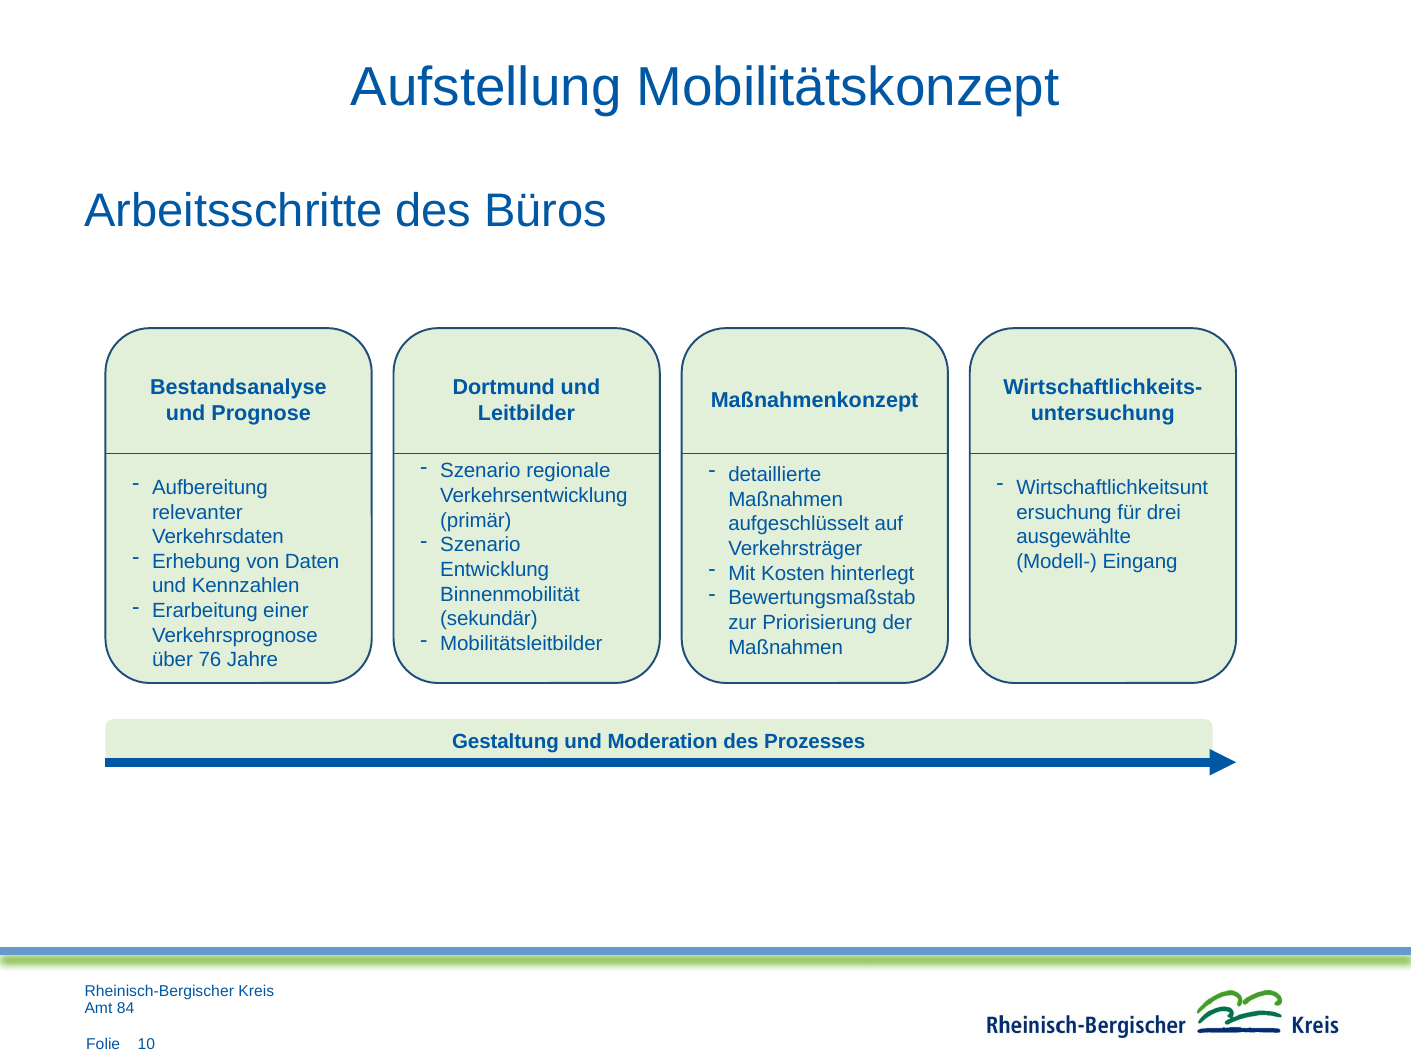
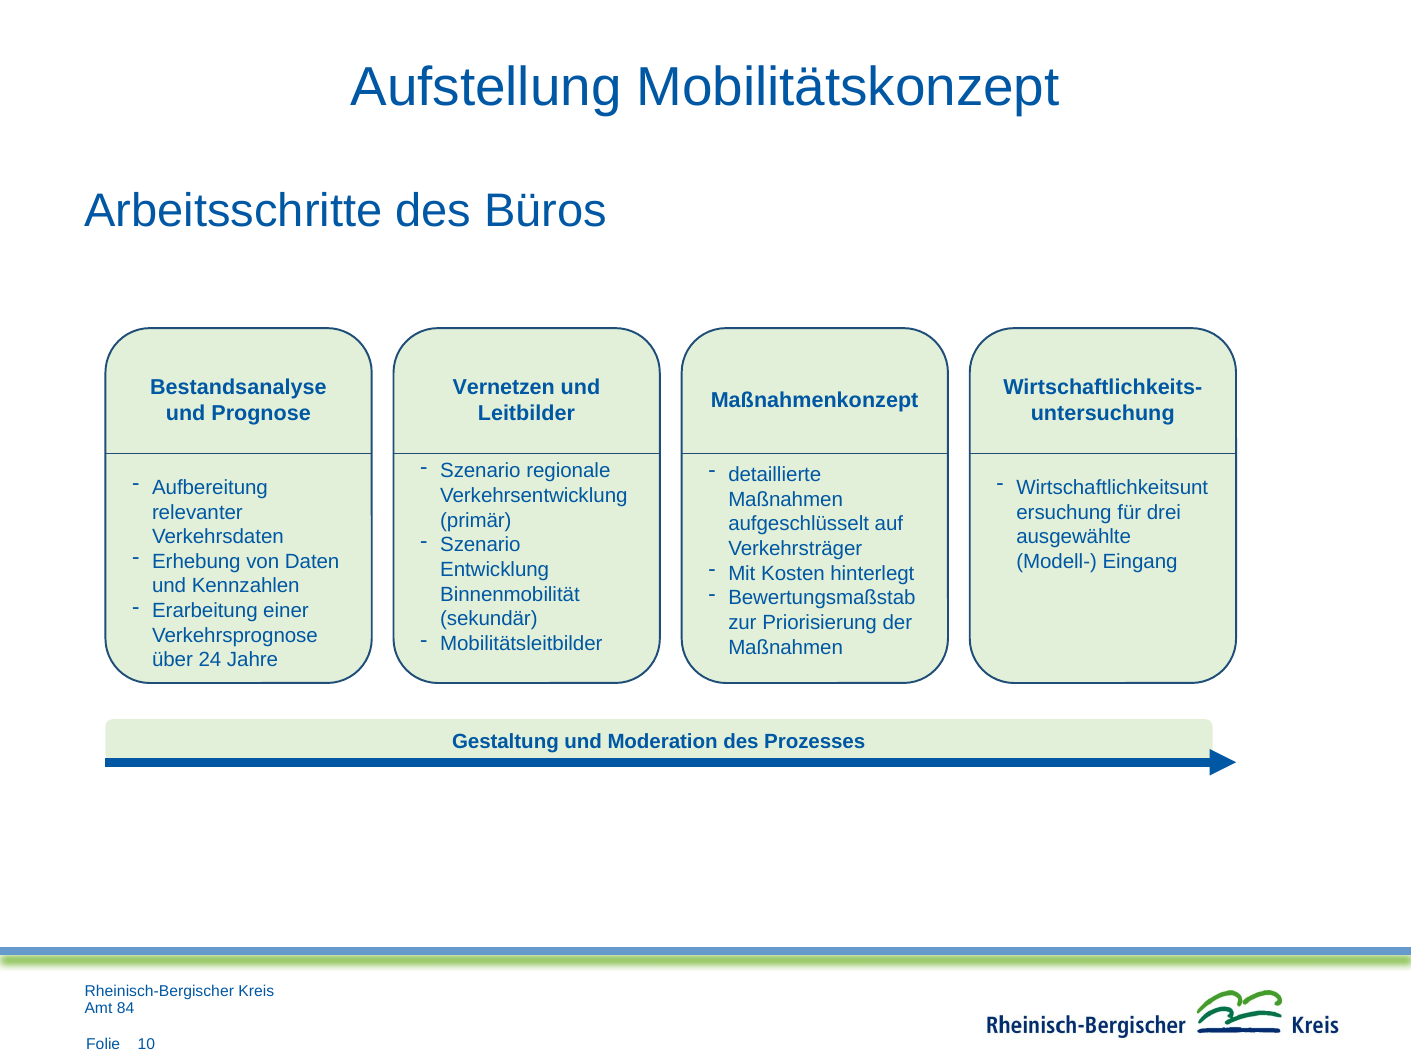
Dortmund: Dortmund -> Vernetzen (504, 387)
76: 76 -> 24 (210, 660)
